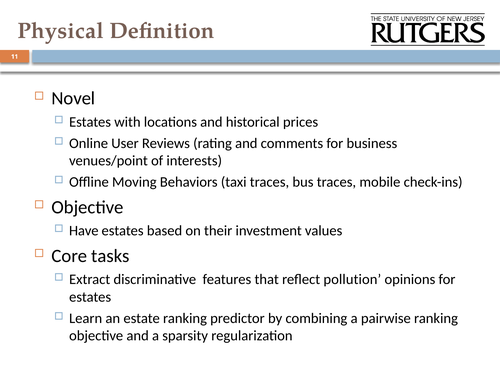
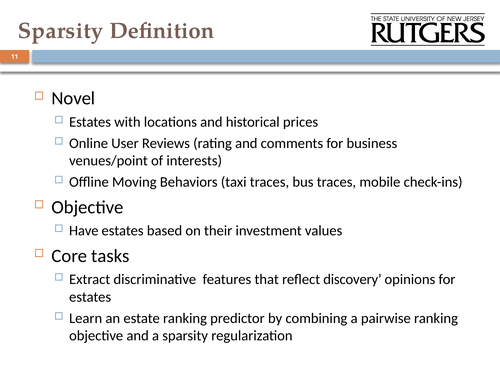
Physical: Physical -> Sparsity (61, 31)
pollution: pollution -> discovery (352, 279)
